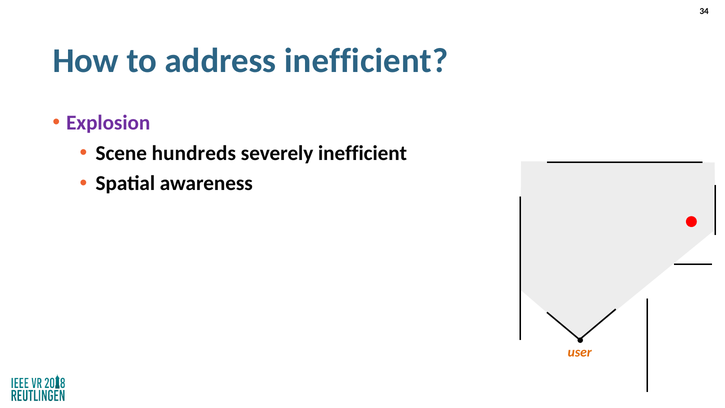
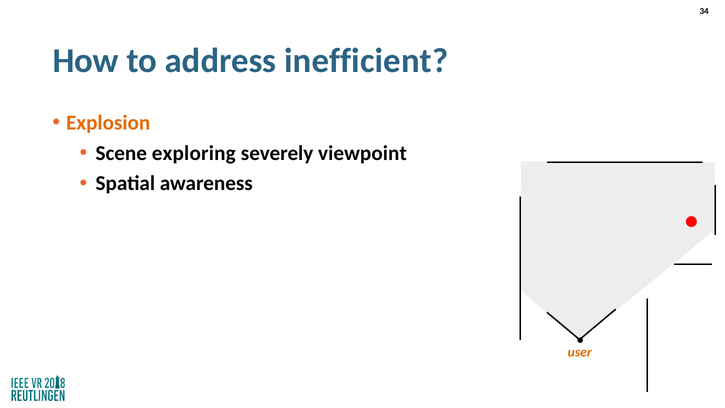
Explosion colour: purple -> orange (108, 123)
hundreds: hundreds -> exploring (194, 153)
severely inefficient: inefficient -> viewpoint (362, 153)
